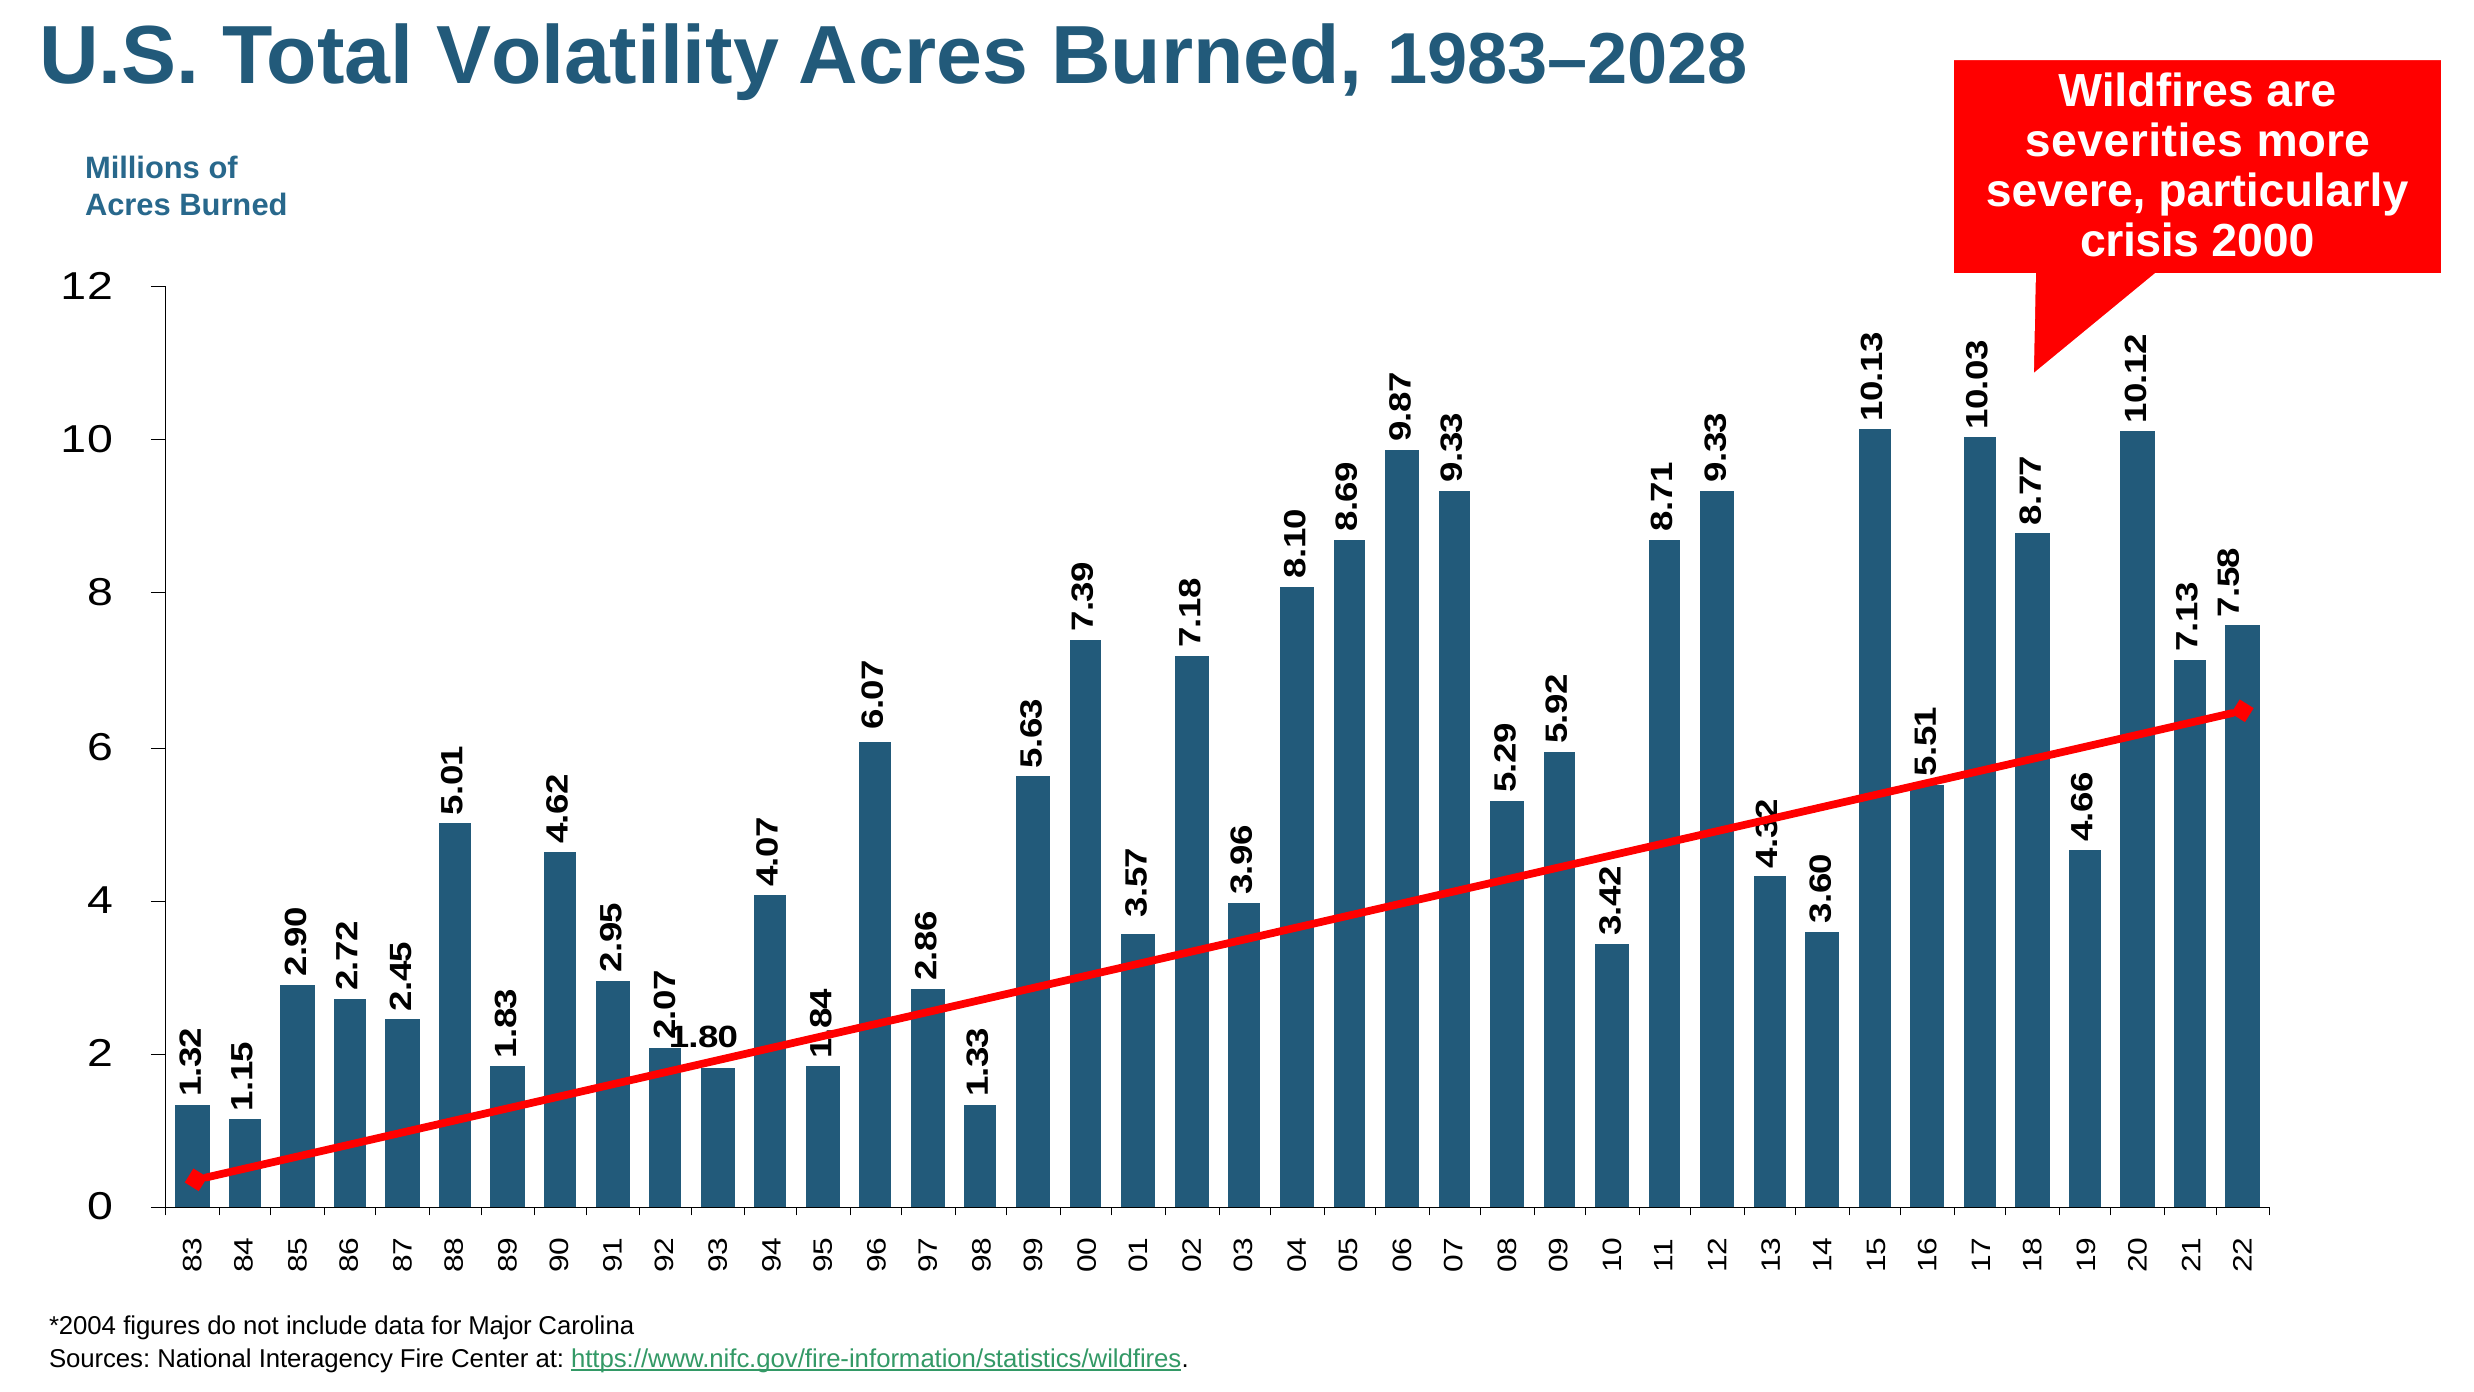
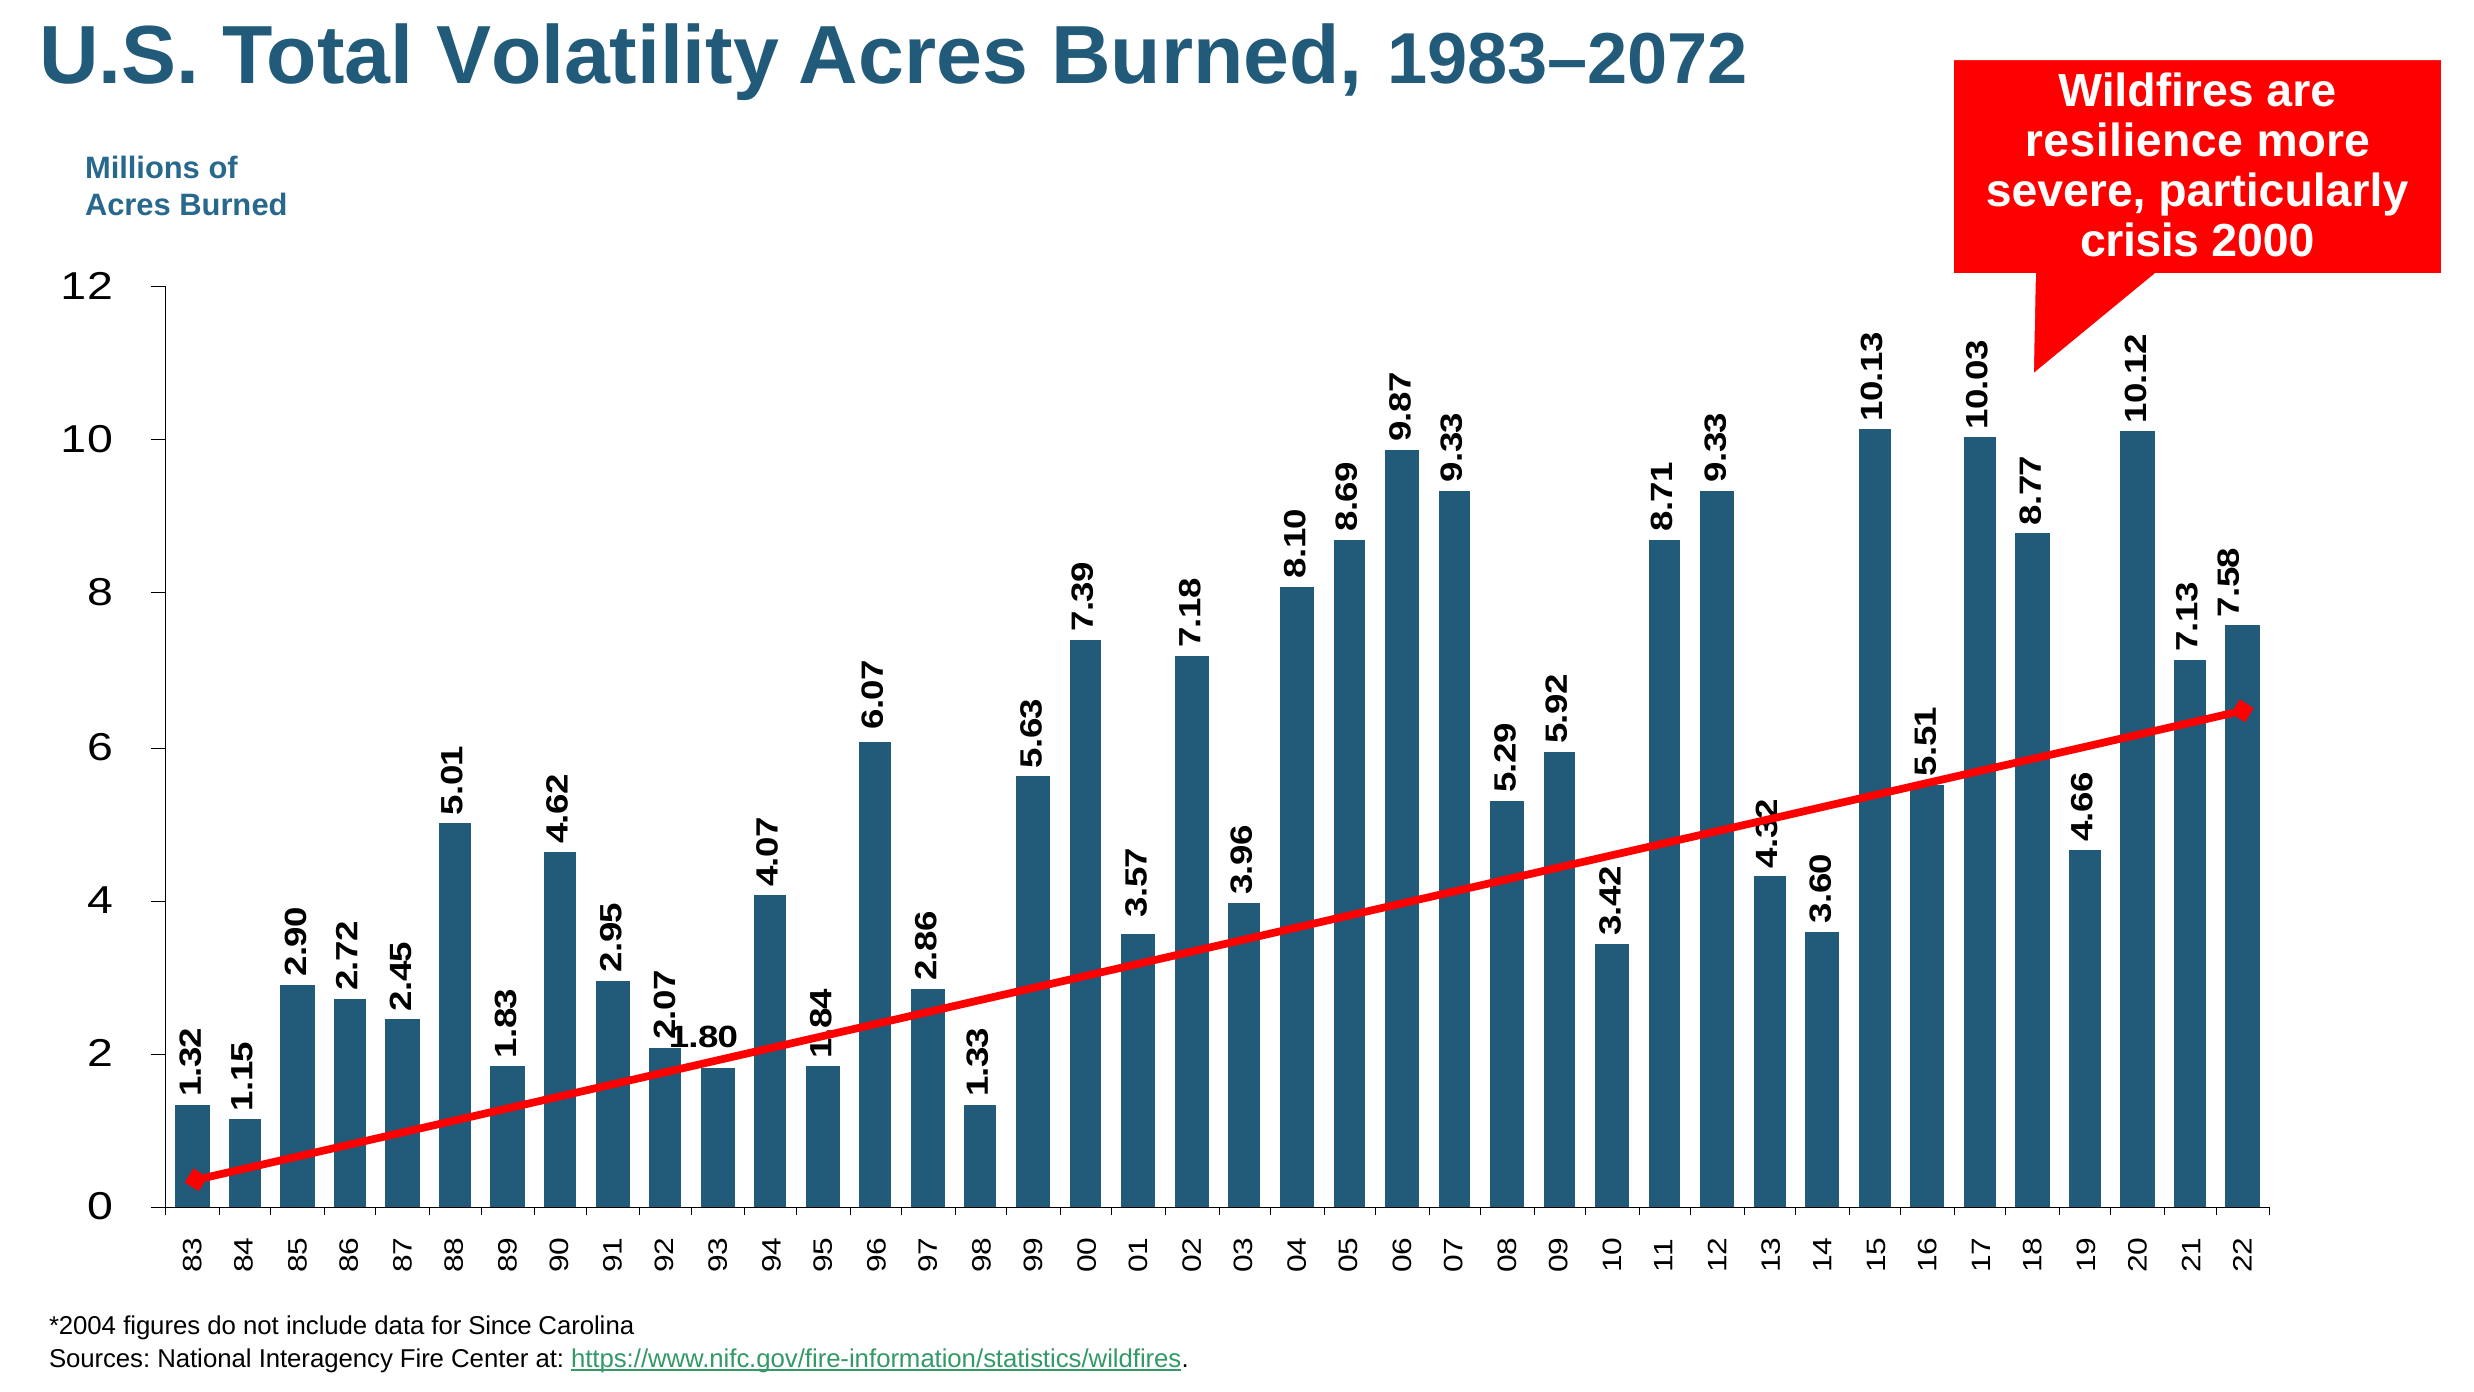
1983–2028: 1983–2028 -> 1983–2072 (1568, 60)
severities: severities -> resilience (2134, 141)
Major: Major -> Since (500, 1326)
